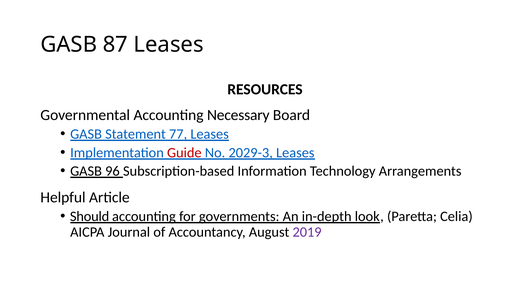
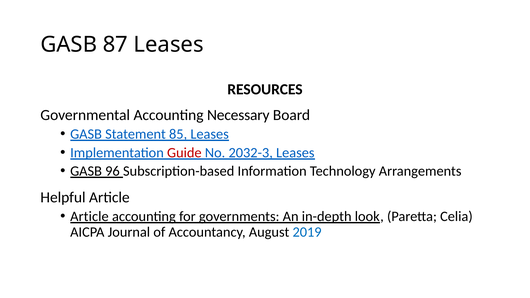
77: 77 -> 85 (178, 134)
2029-3: 2029-3 -> 2032-3 (251, 153)
Should: Should -> Article (89, 216)
2019 colour: purple -> blue (307, 232)
